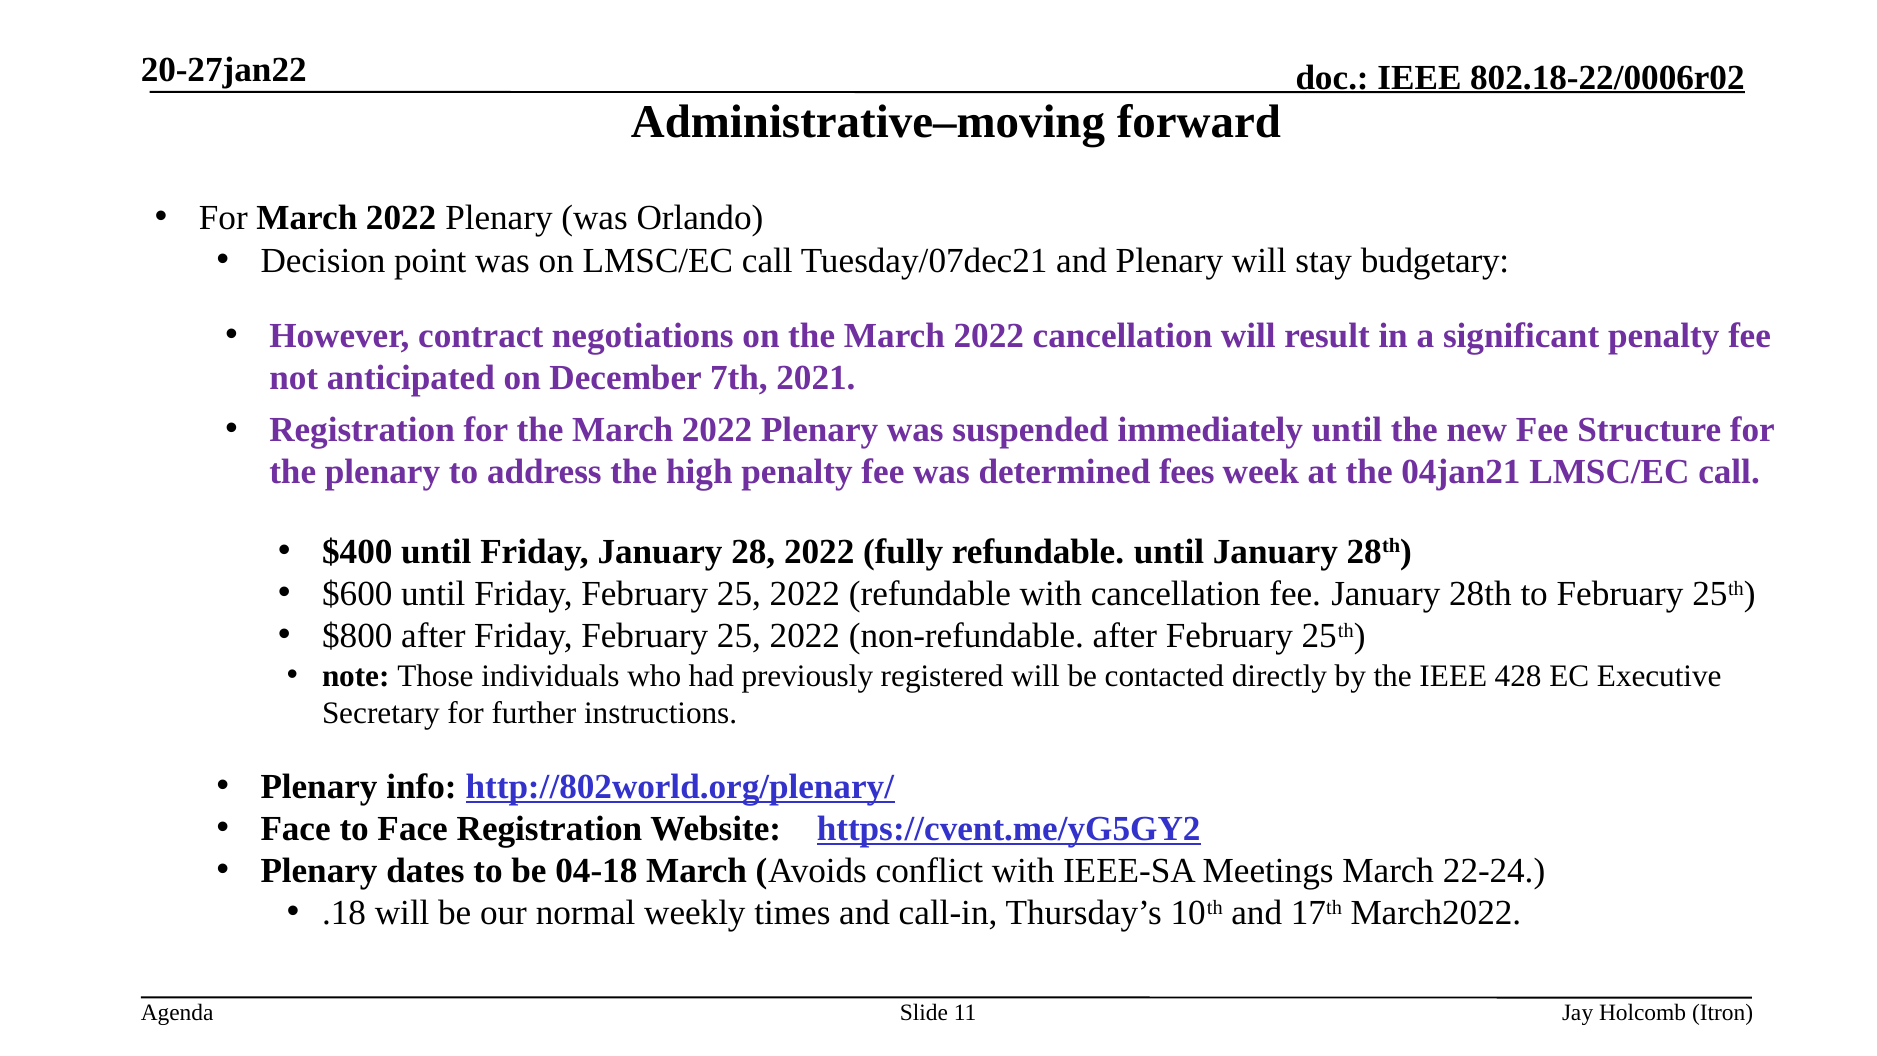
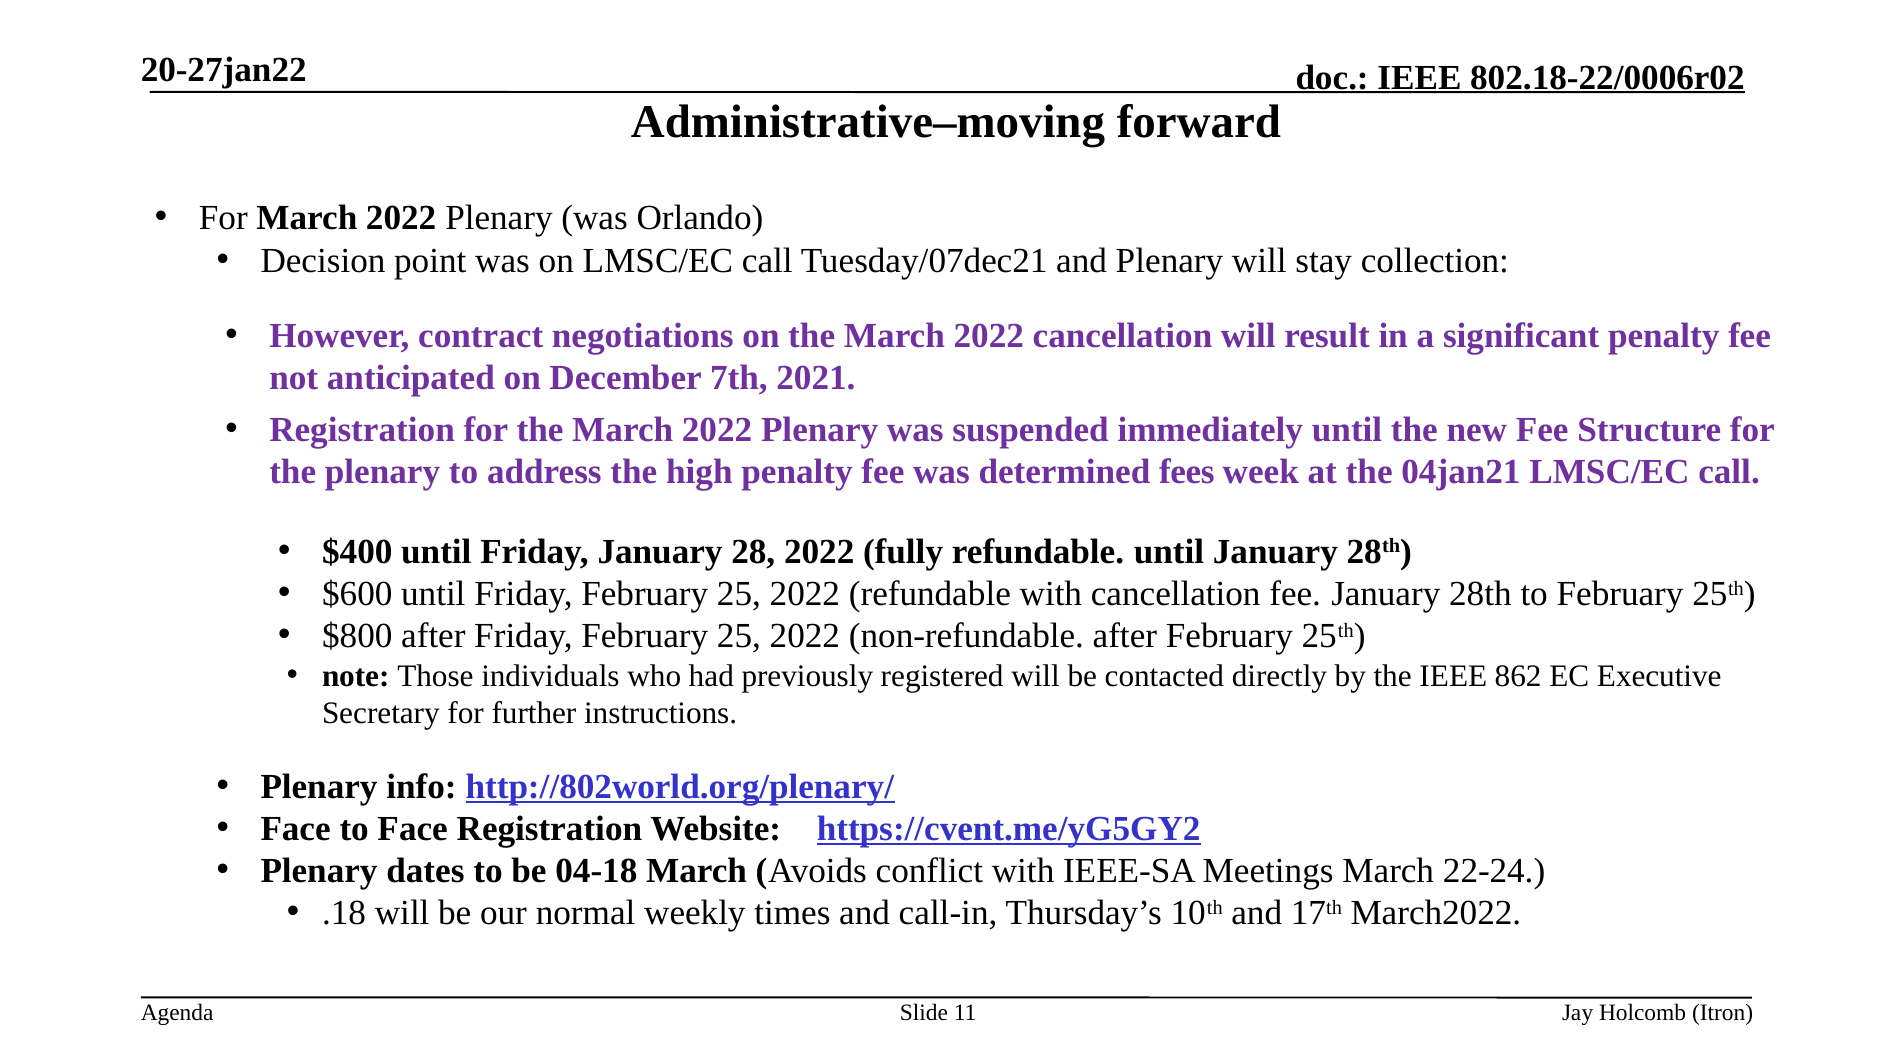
budgetary: budgetary -> collection (1435, 260)
428: 428 -> 862 (1518, 676)
